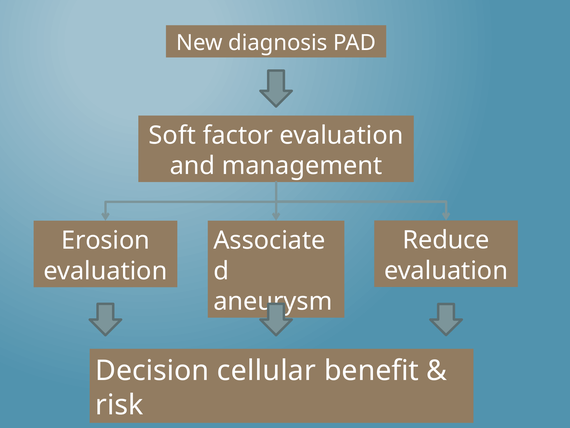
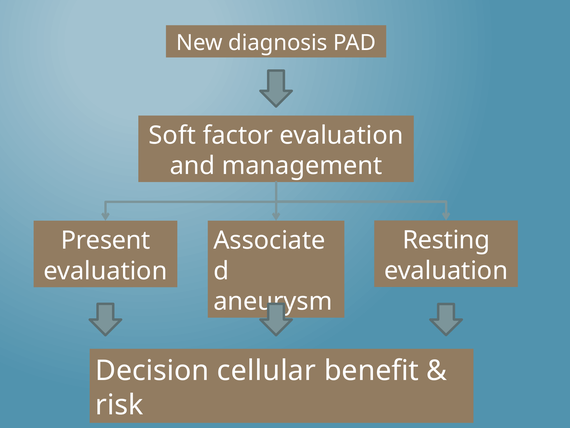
Reduce: Reduce -> Resting (446, 240)
Erosion: Erosion -> Present (106, 240)
